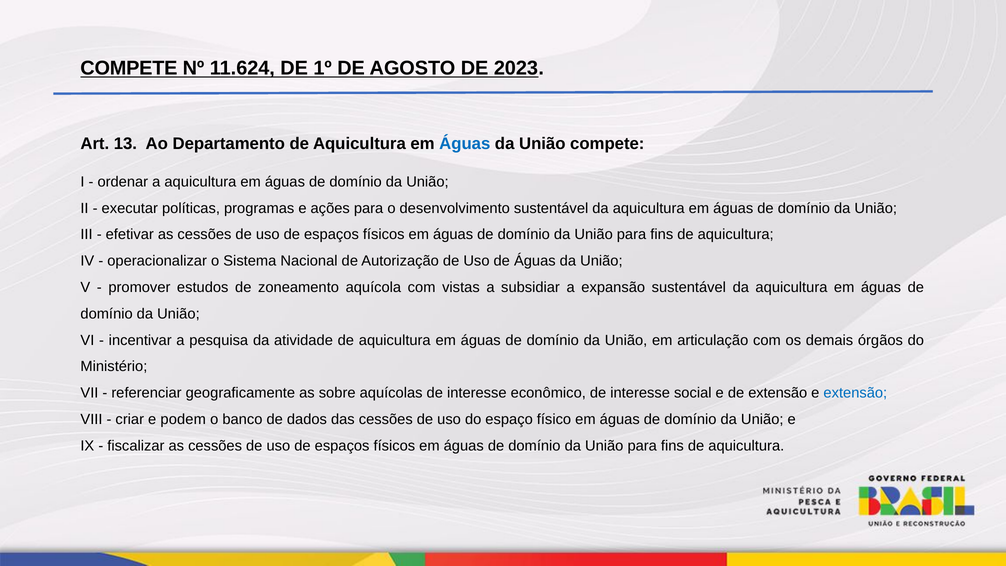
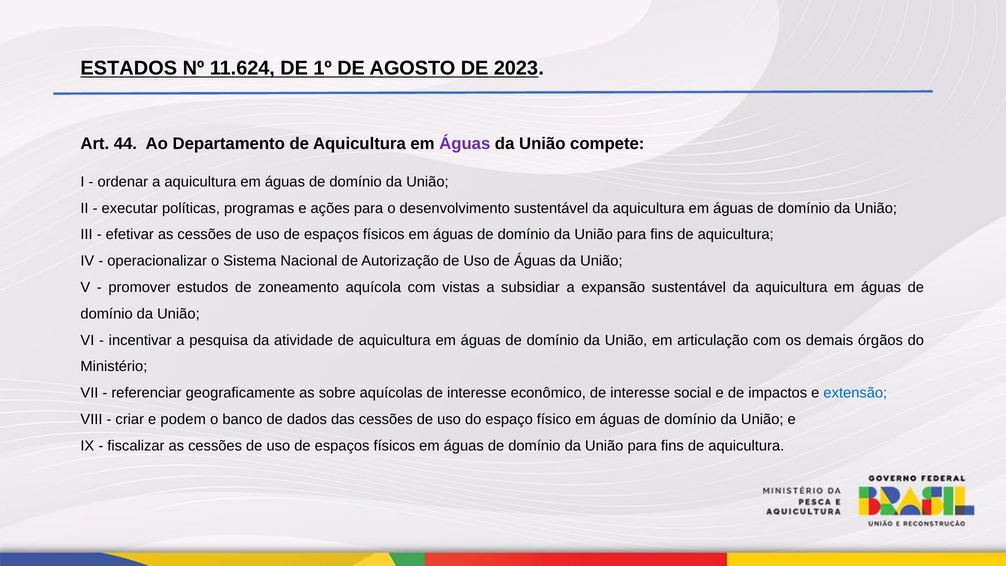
COMPETE: COMPETE -> ESTADOS (129, 68)
13: 13 -> 44 (125, 144)
Águas colour: blue -> purple (465, 144)
de extensão: extensão -> impactos (778, 393)
